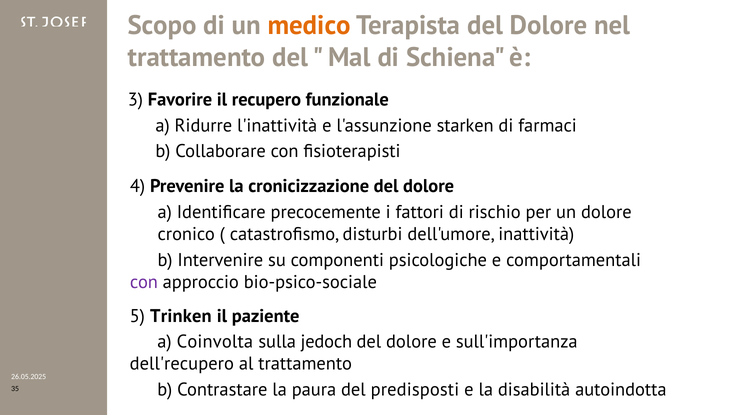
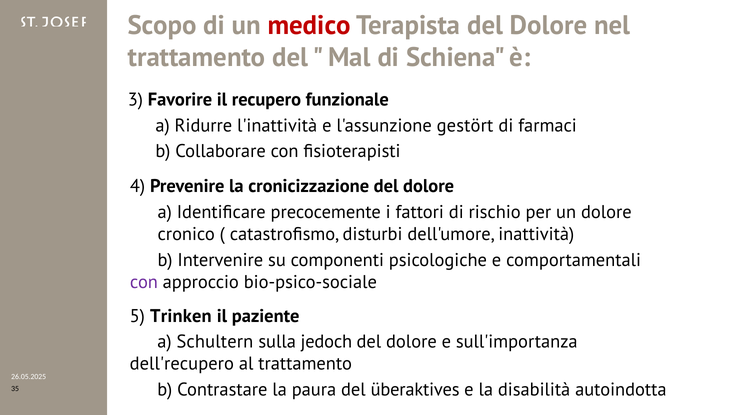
medico colour: orange -> red (309, 25)
starken: starken -> gestört (465, 125)
Coinvolta: Coinvolta -> Schultern (215, 341)
predisposti: predisposti -> überaktives (415, 389)
